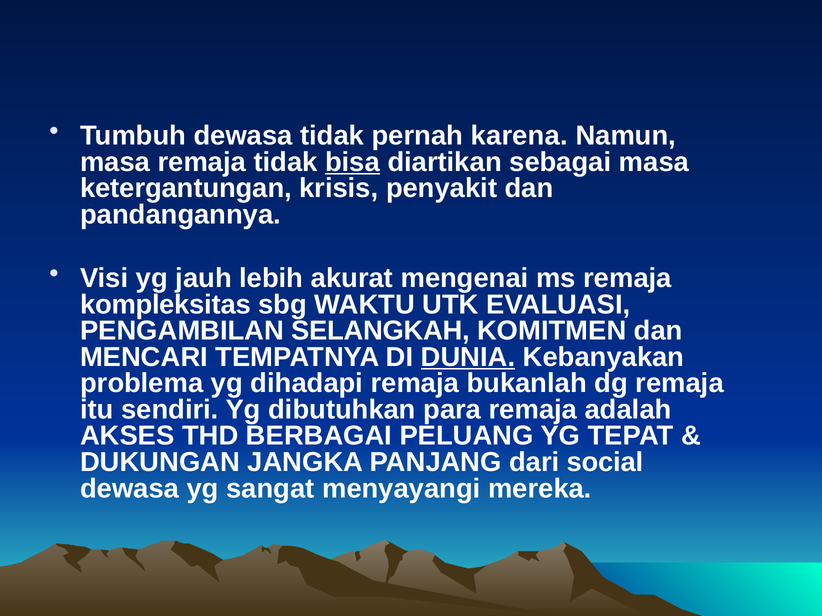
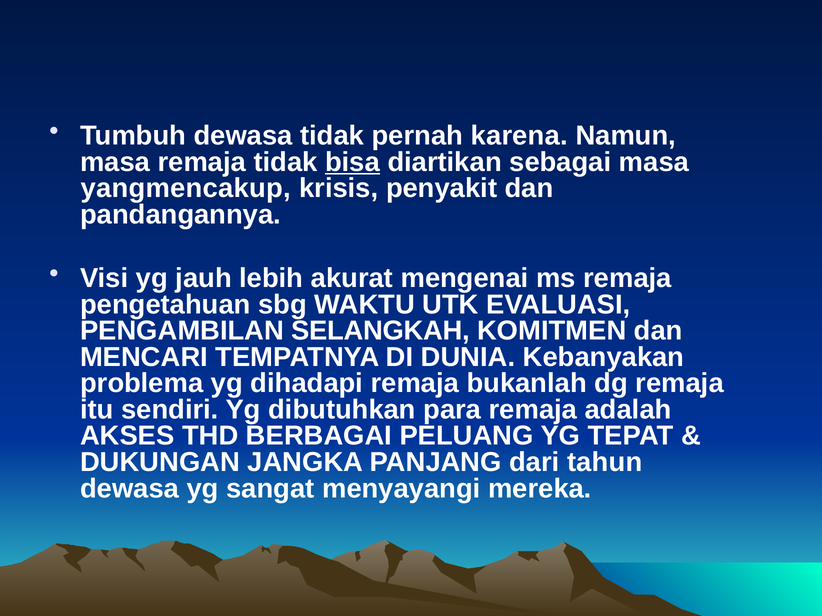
ketergantungan: ketergantungan -> yangmencakup (186, 189)
kompleksitas: kompleksitas -> pengetahuan (165, 305)
DUNIA underline: present -> none (468, 357)
social: social -> tahun (605, 463)
